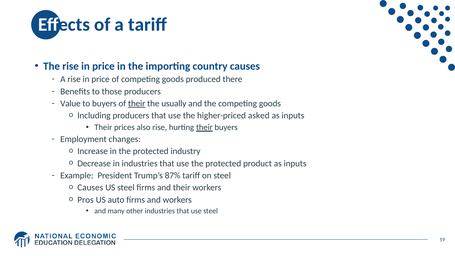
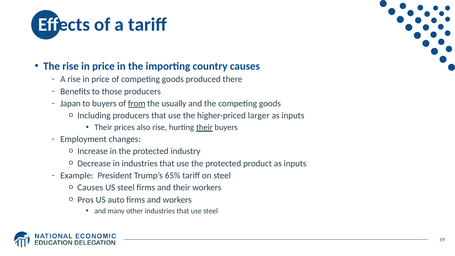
Value: Value -> Japan (70, 103)
of their: their -> from (137, 103)
asked: asked -> larger (259, 116)
87%: 87% -> 65% (173, 175)
